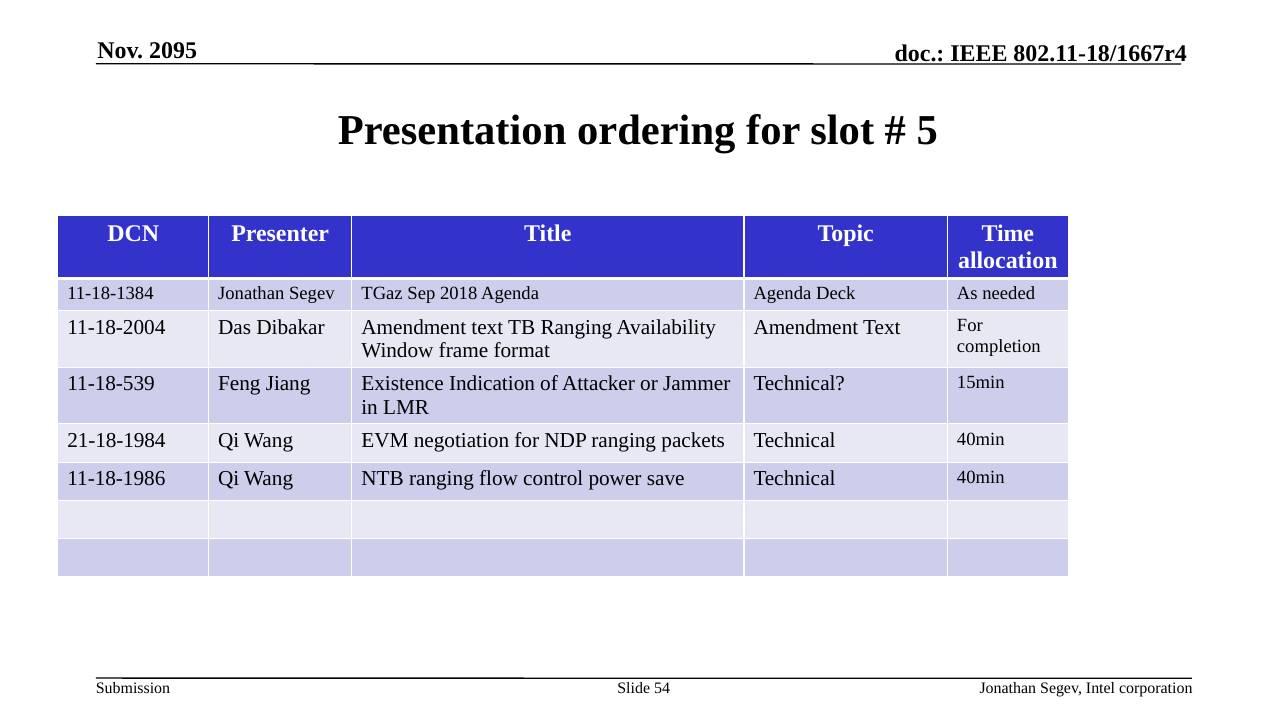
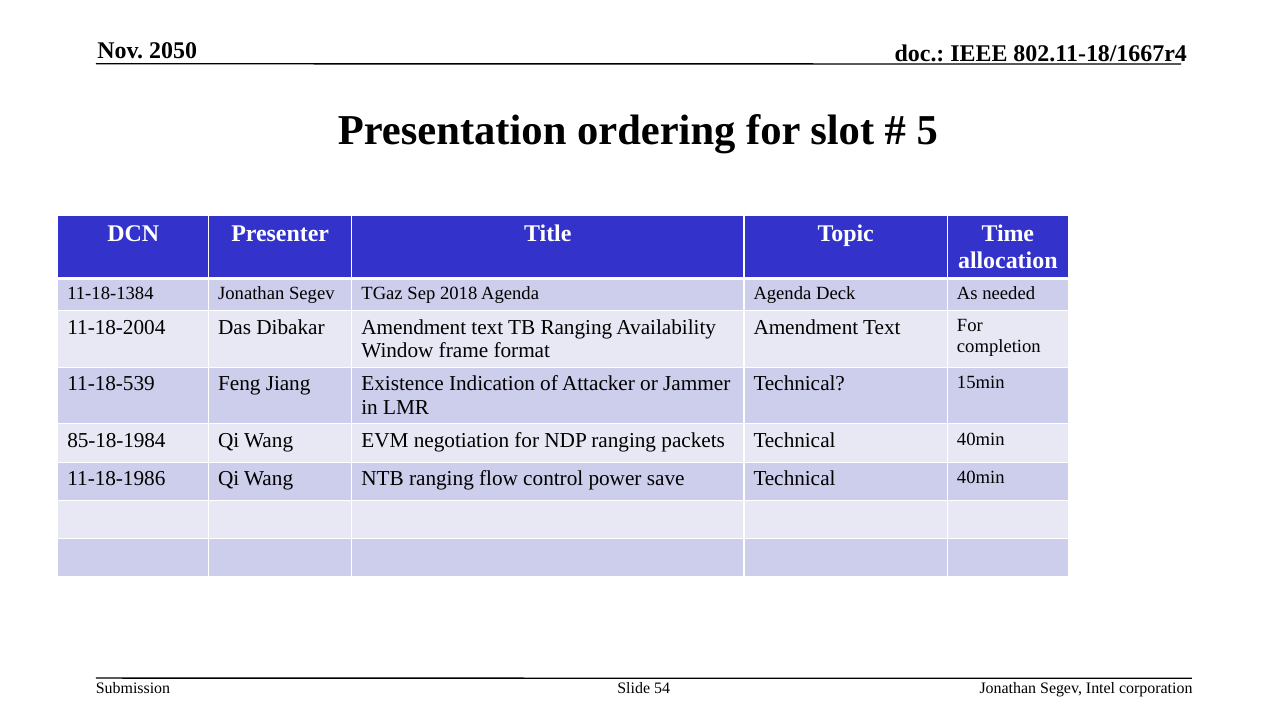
2095: 2095 -> 2050 (173, 51)
21-18-1984: 21-18-1984 -> 85-18-1984 (116, 441)
